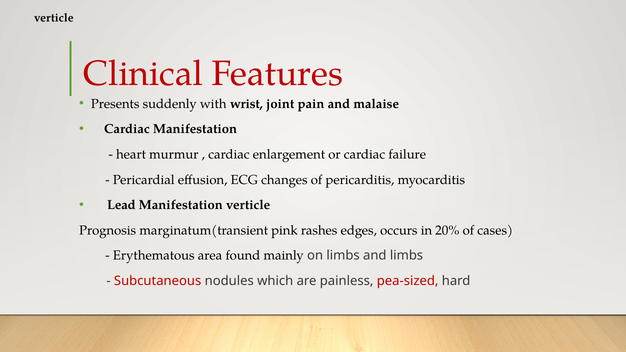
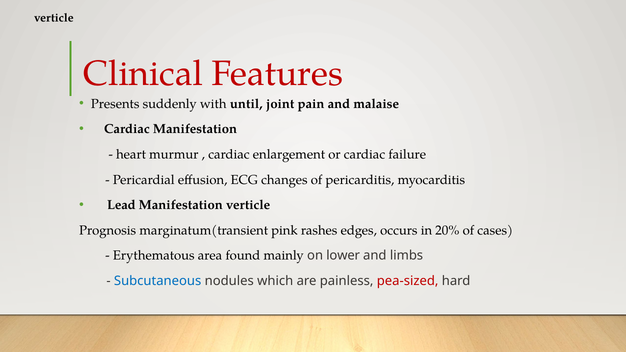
wrist: wrist -> until (246, 104)
on limbs: limbs -> lower (343, 256)
Subcutaneous colour: red -> blue (158, 281)
